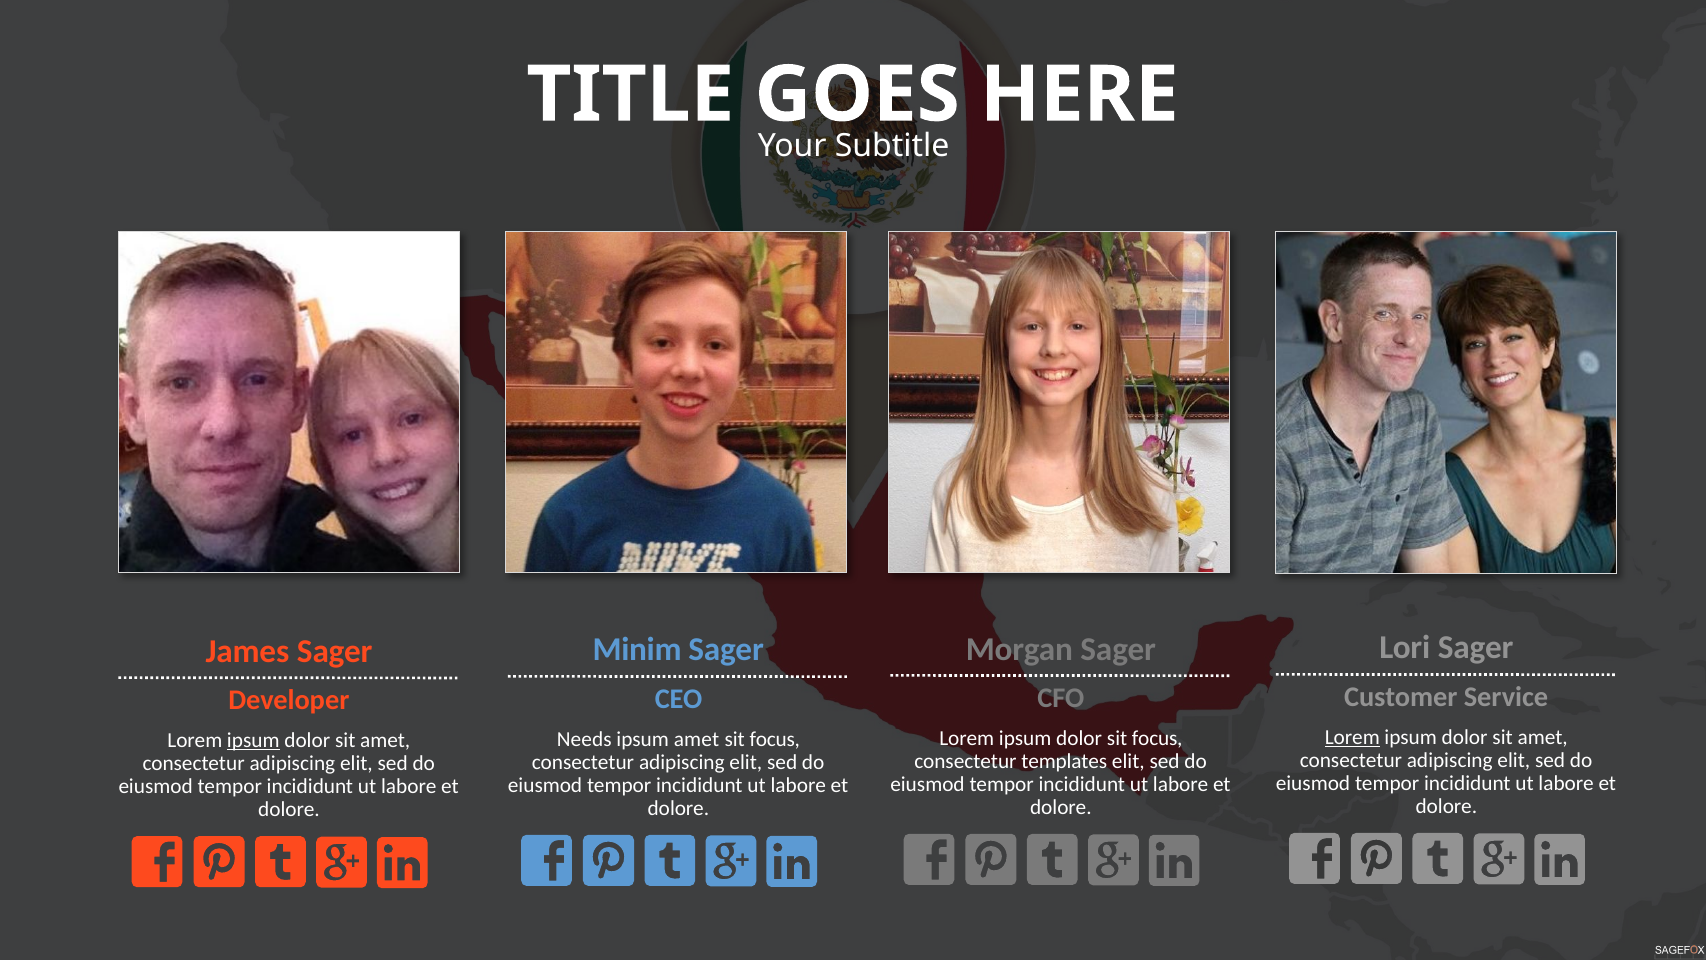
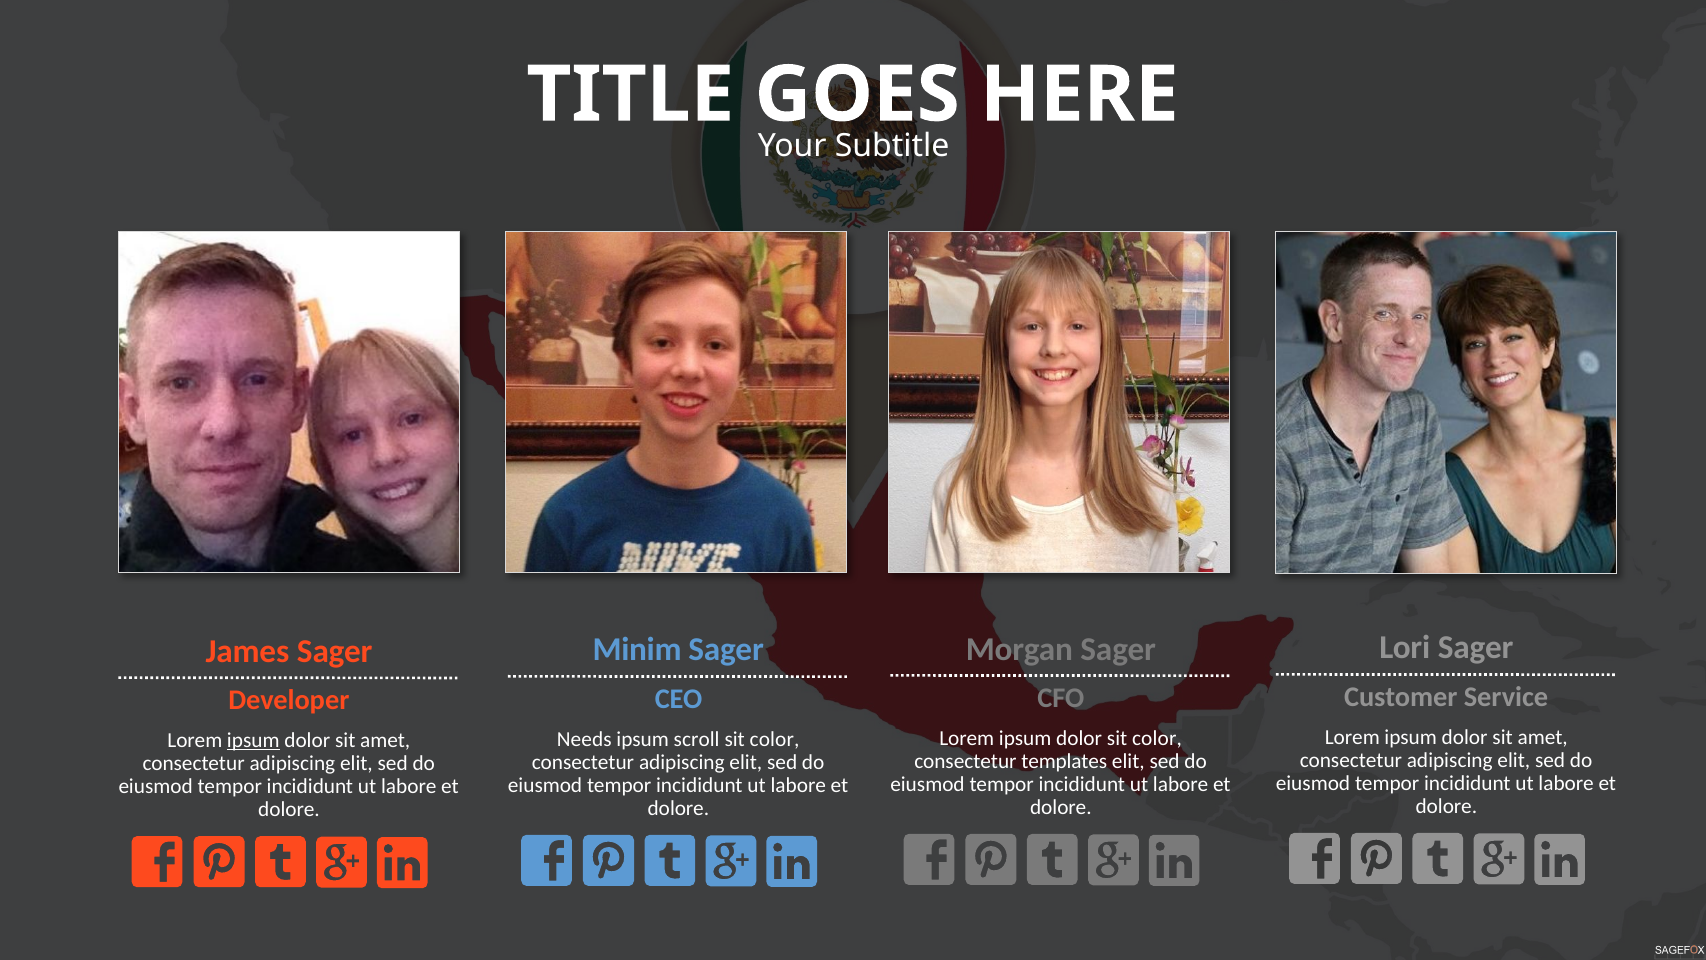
Lorem underline: present -> none (1352, 737)
dolor sit focus: focus -> color (1157, 738)
ipsum amet: amet -> scroll (697, 739)
focus: focus -> color (775, 739)
